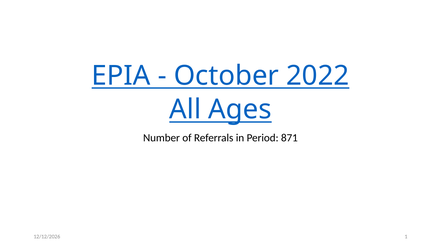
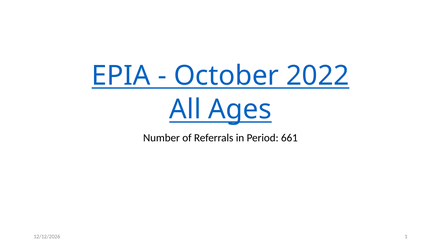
871: 871 -> 661 (289, 138)
